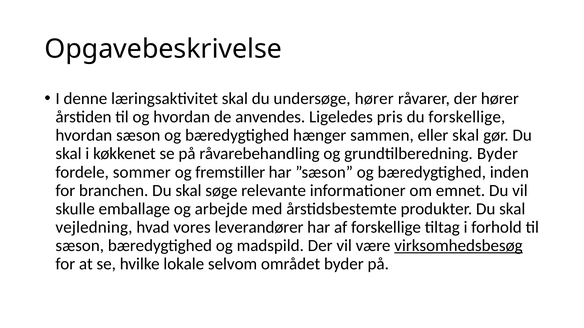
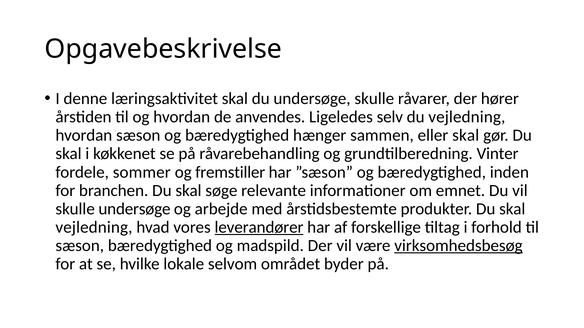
undersøge hører: hører -> skulle (374, 99)
pris: pris -> selv (390, 117)
du forskellige: forskellige -> vejledning (467, 117)
grundtilberedning Byder: Byder -> Vinter (498, 154)
skulle emballage: emballage -> undersøge (134, 209)
leverandører underline: none -> present (259, 228)
